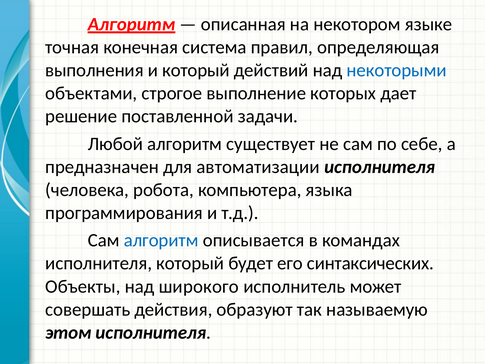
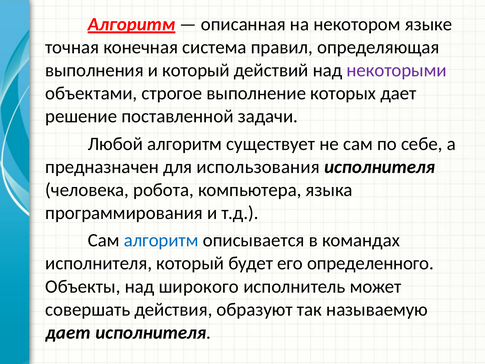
некоторыми colour: blue -> purple (397, 70)
автоматизации: автоматизации -> использования (258, 167)
синтаксических: синтаксических -> определенного (370, 263)
этом: этом -> дает (68, 332)
